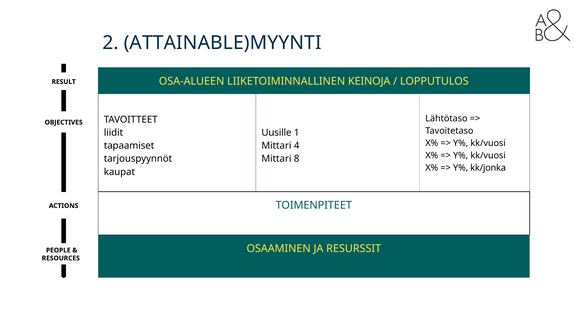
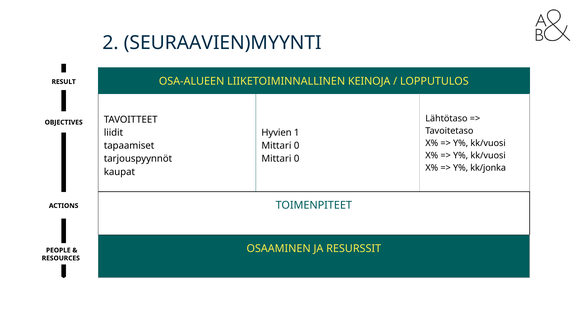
ATTAINABLE)MYYNTI: ATTAINABLE)MYYNTI -> SEURAAVIEN)MYYNTI (223, 43)
Uusille: Uusille -> Hyvien (277, 133)
4: 4 -> 0 (297, 146)
8: 8 -> 0 (297, 159)
